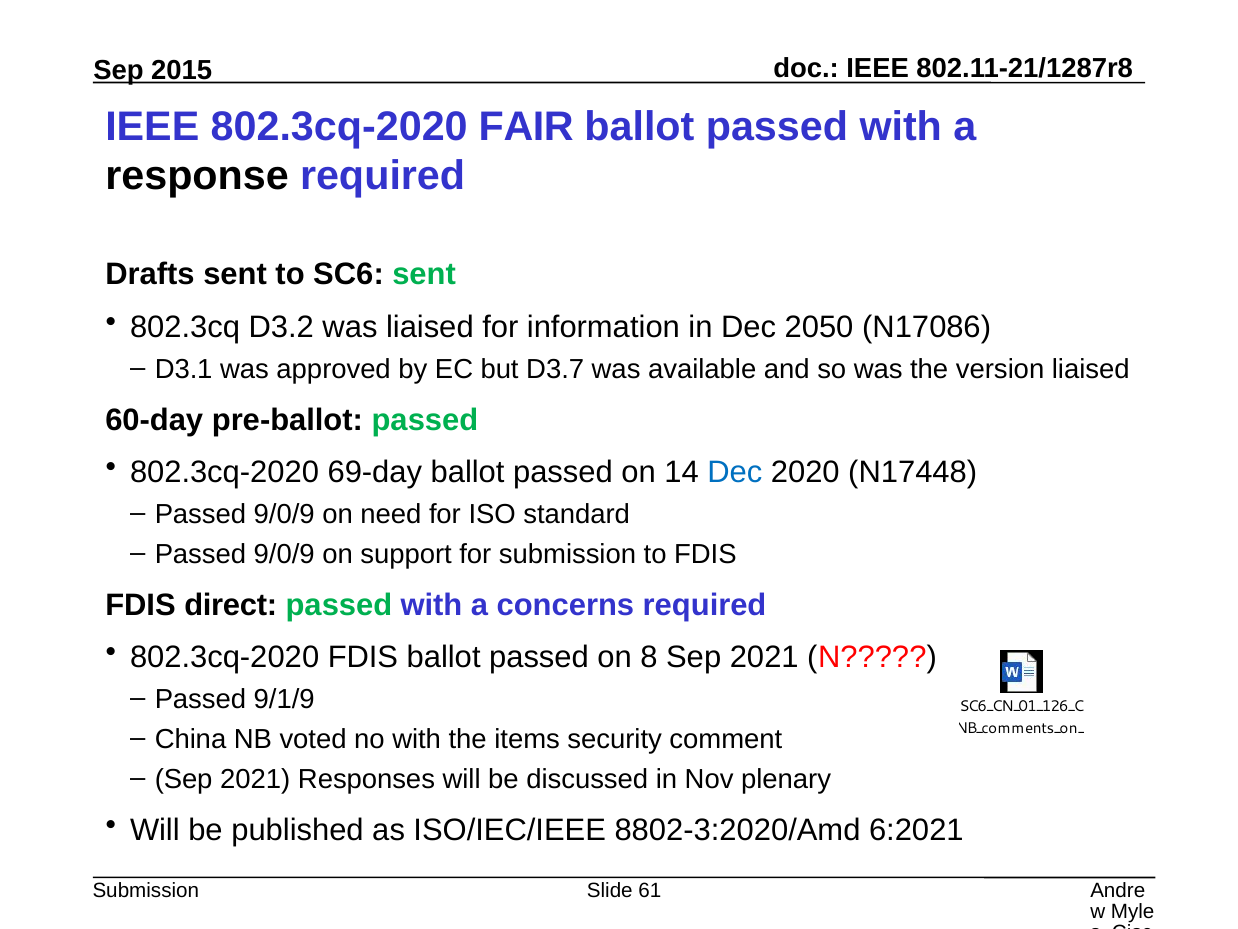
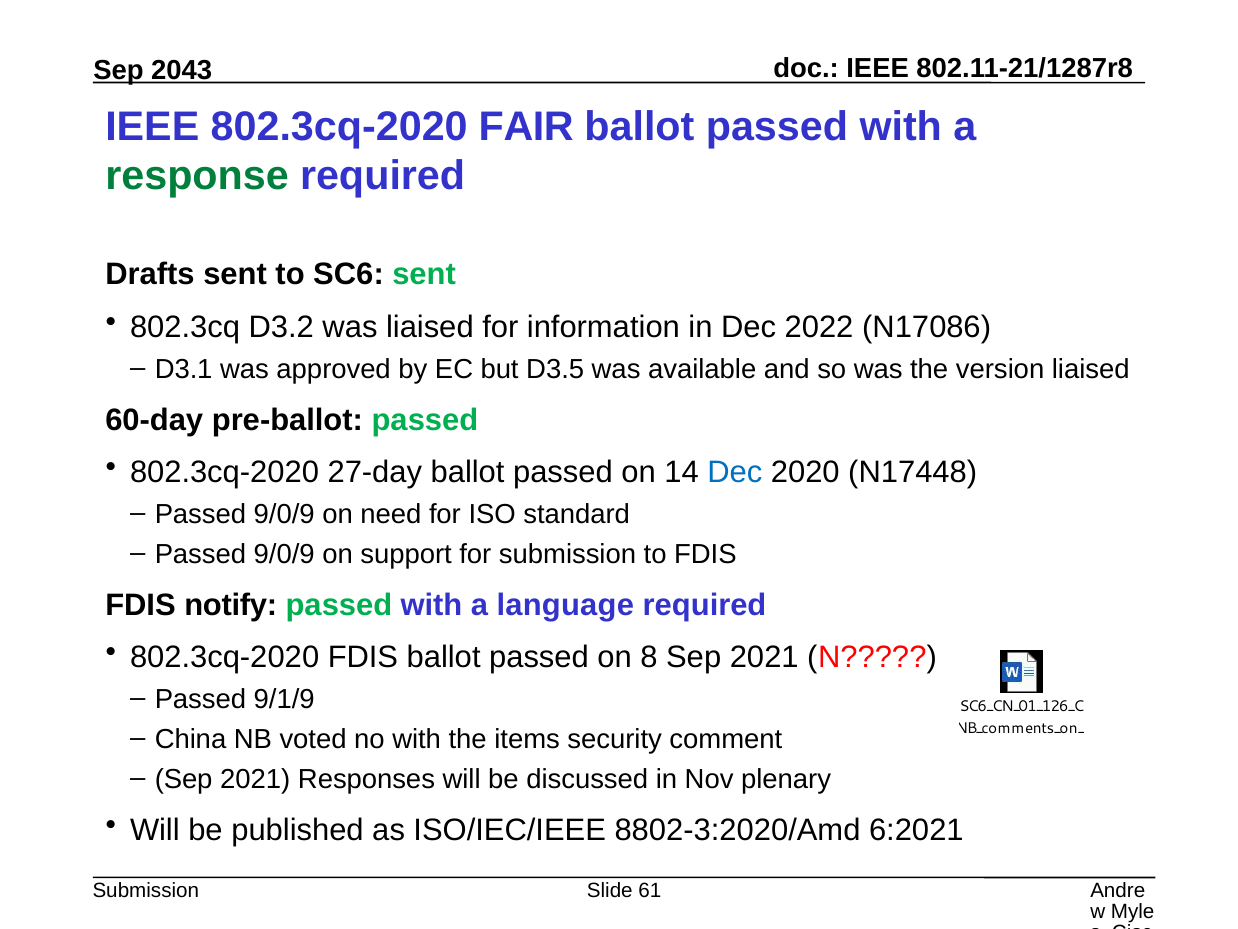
2015: 2015 -> 2043 (182, 70)
response colour: black -> green (197, 176)
2050: 2050 -> 2022 (819, 327)
D3.7: D3.7 -> D3.5 (555, 369)
69-day: 69-day -> 27-day (375, 472)
direct: direct -> notify (231, 605)
concerns: concerns -> language (565, 605)
